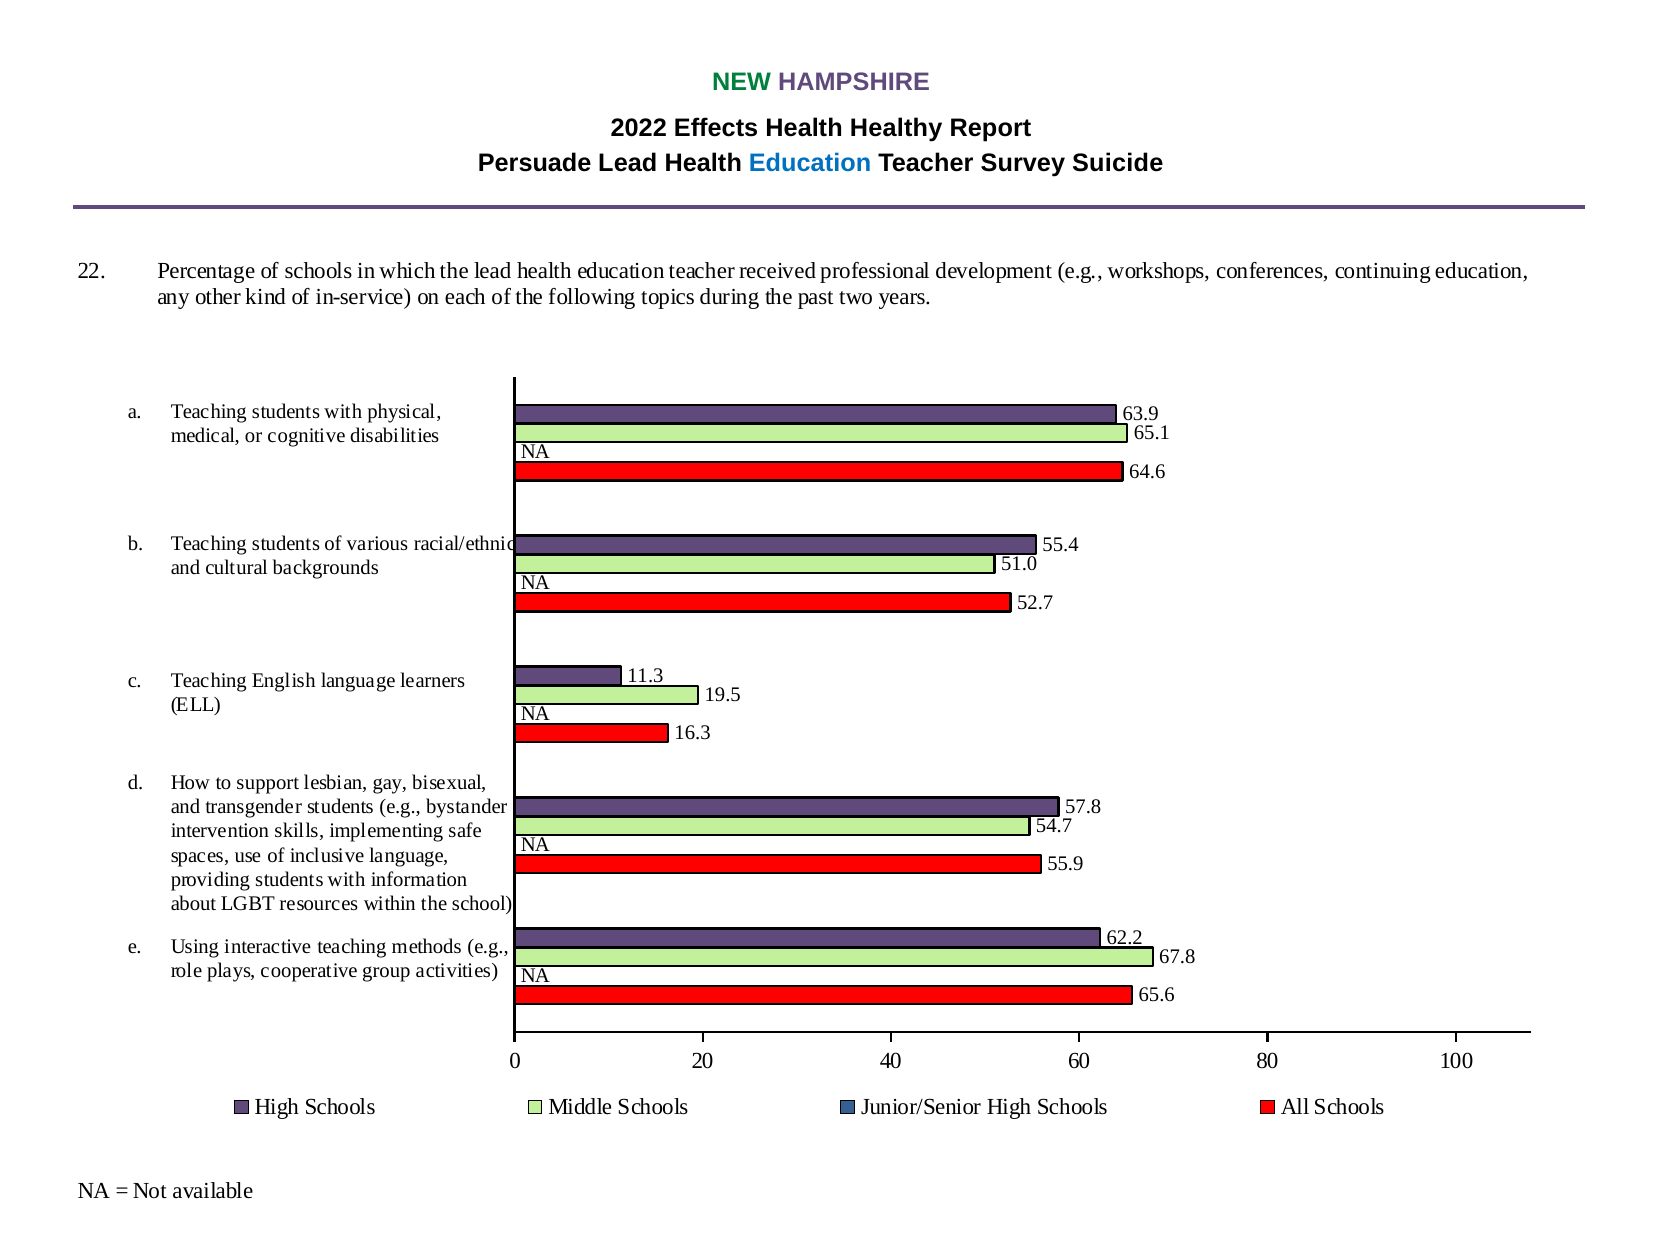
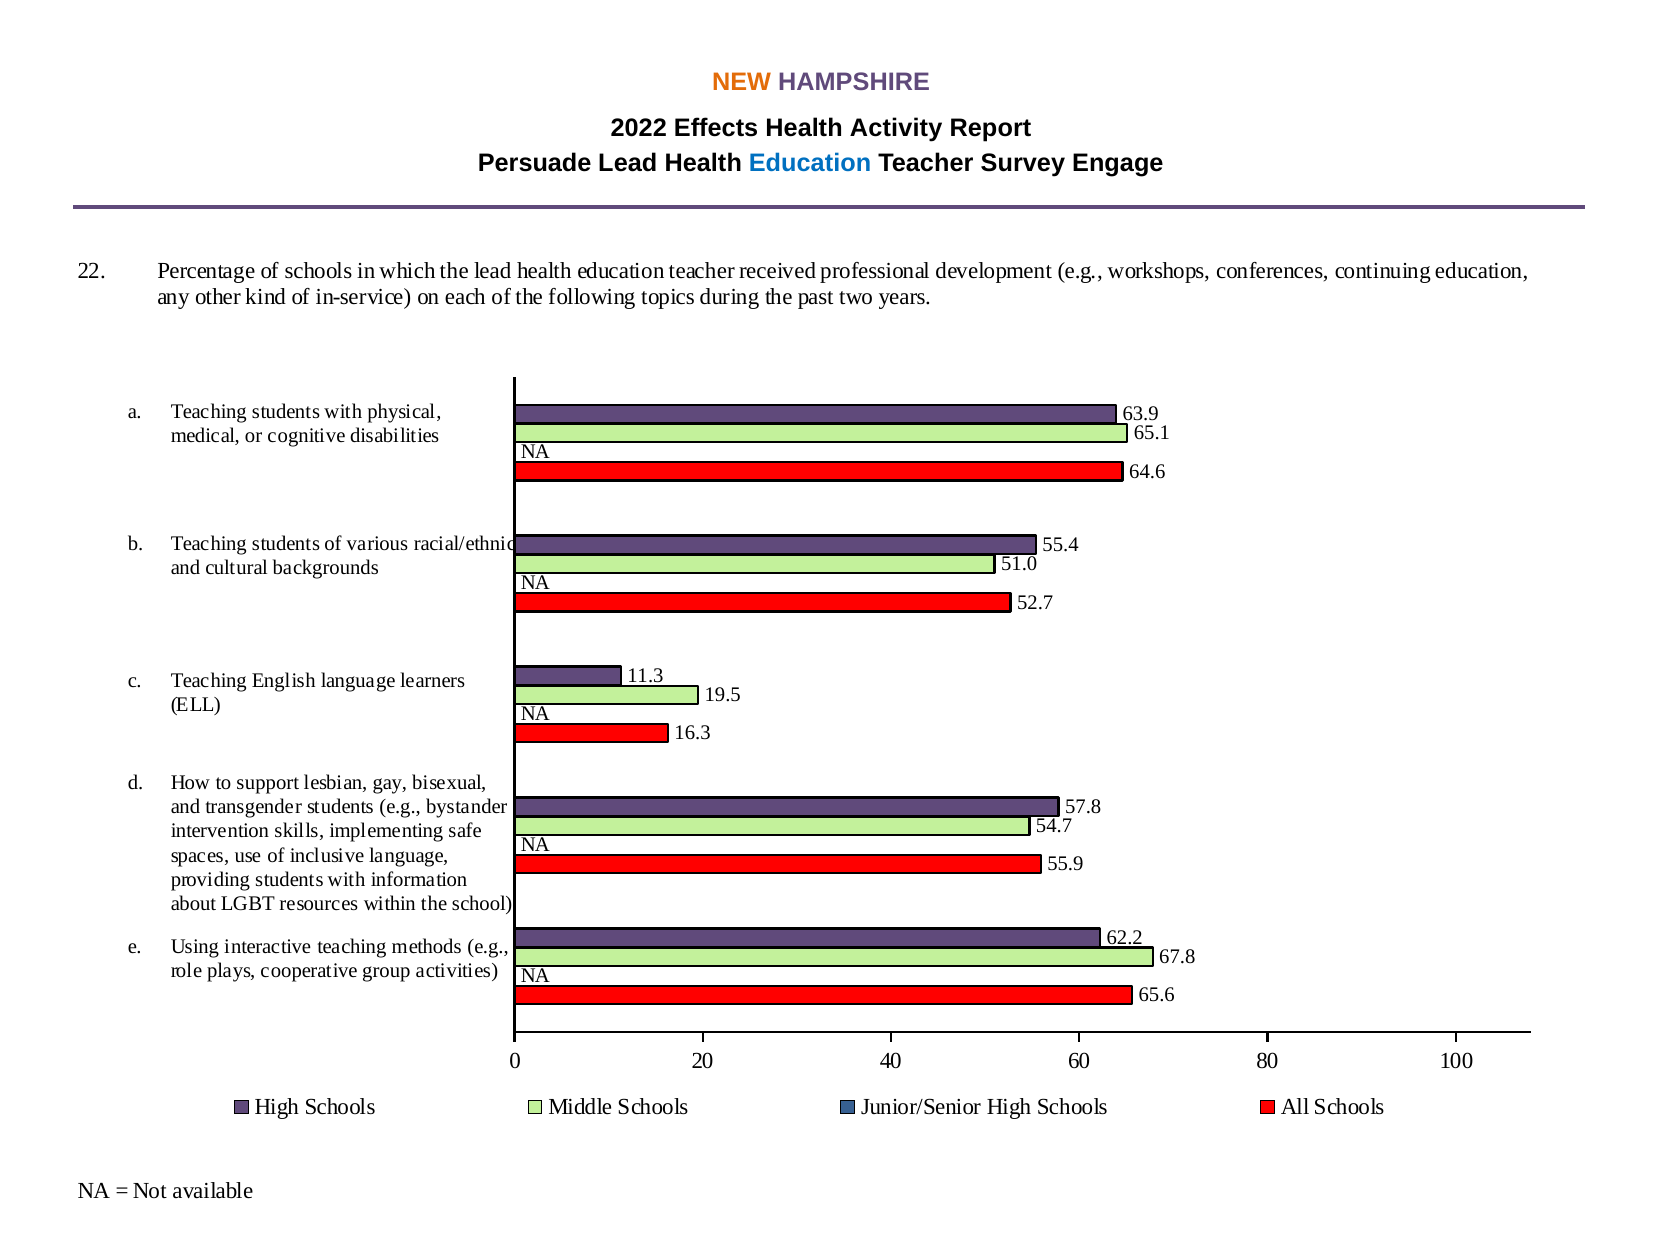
NEW colour: green -> orange (741, 82)
Healthy: Healthy -> Activity (896, 128)
Suicide: Suicide -> Engage (1118, 163)
